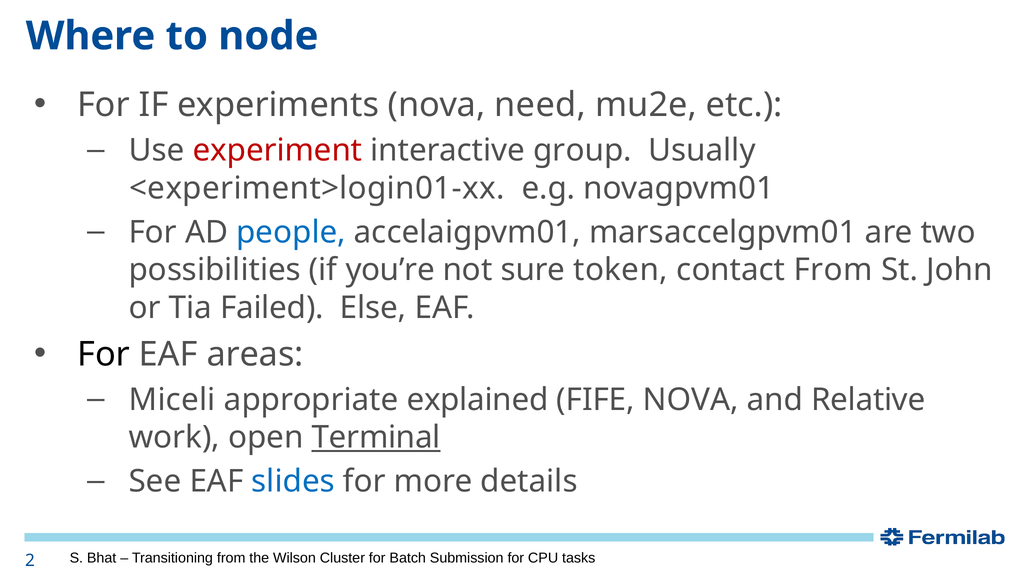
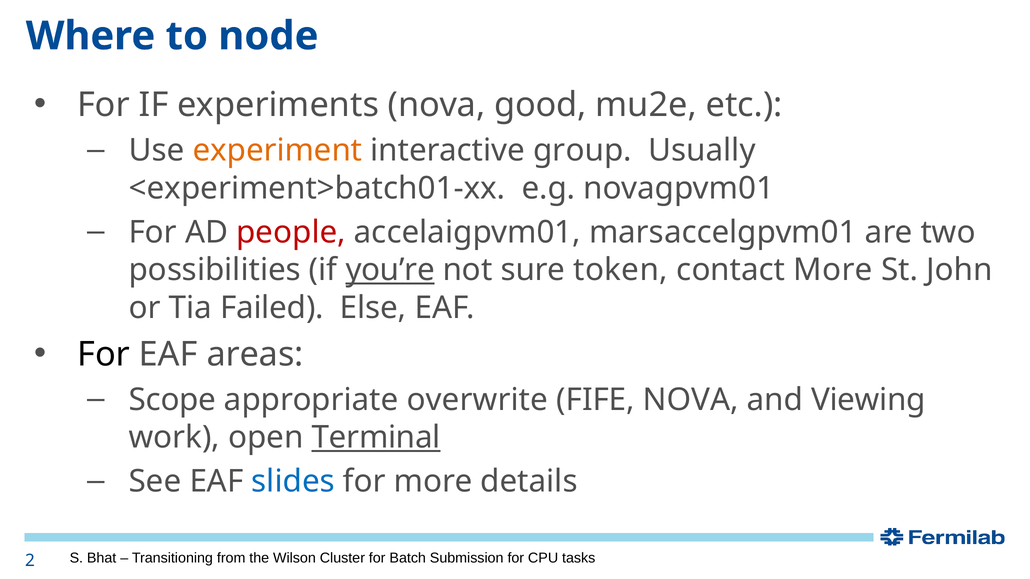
need: need -> good (540, 105)
experiment colour: red -> orange (277, 151)
<experiment>login01-xx: <experiment>login01-xx -> <experiment>batch01-xx (317, 188)
people colour: blue -> red (291, 232)
you’re underline: none -> present (390, 270)
contact From: From -> More (833, 270)
Miceli: Miceli -> Scope (172, 400)
explained: explained -> overwrite (477, 400)
Relative: Relative -> Viewing (868, 400)
